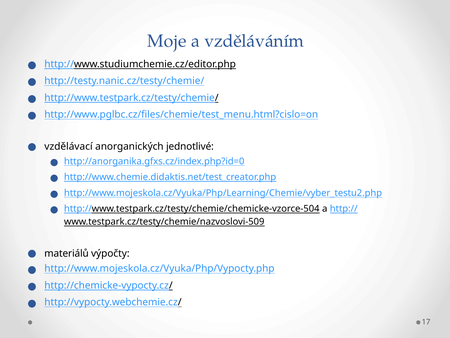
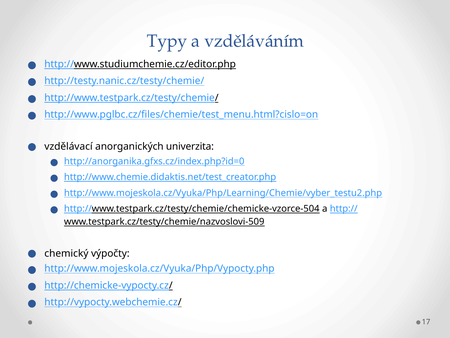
Moje: Moje -> Typy (167, 41)
jednotlivé: jednotlivé -> univerzita (190, 146)
materiálů: materiálů -> chemický (66, 253)
